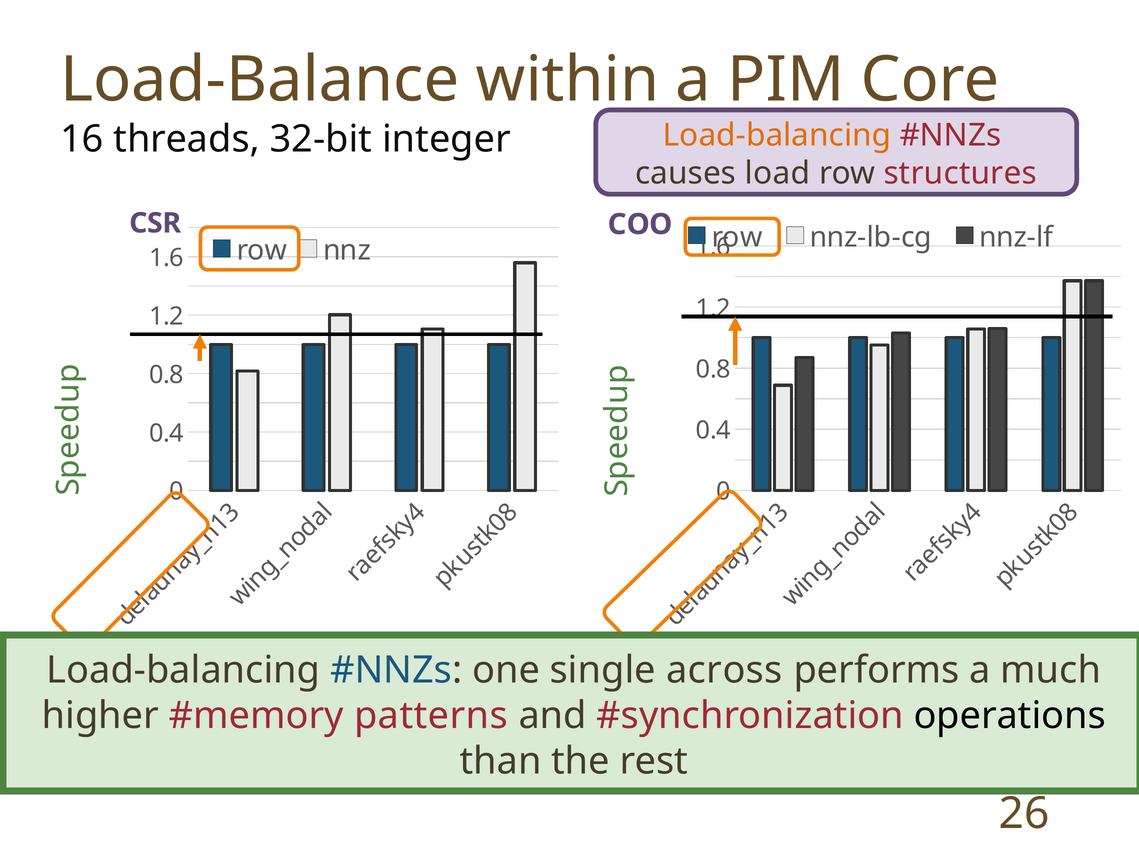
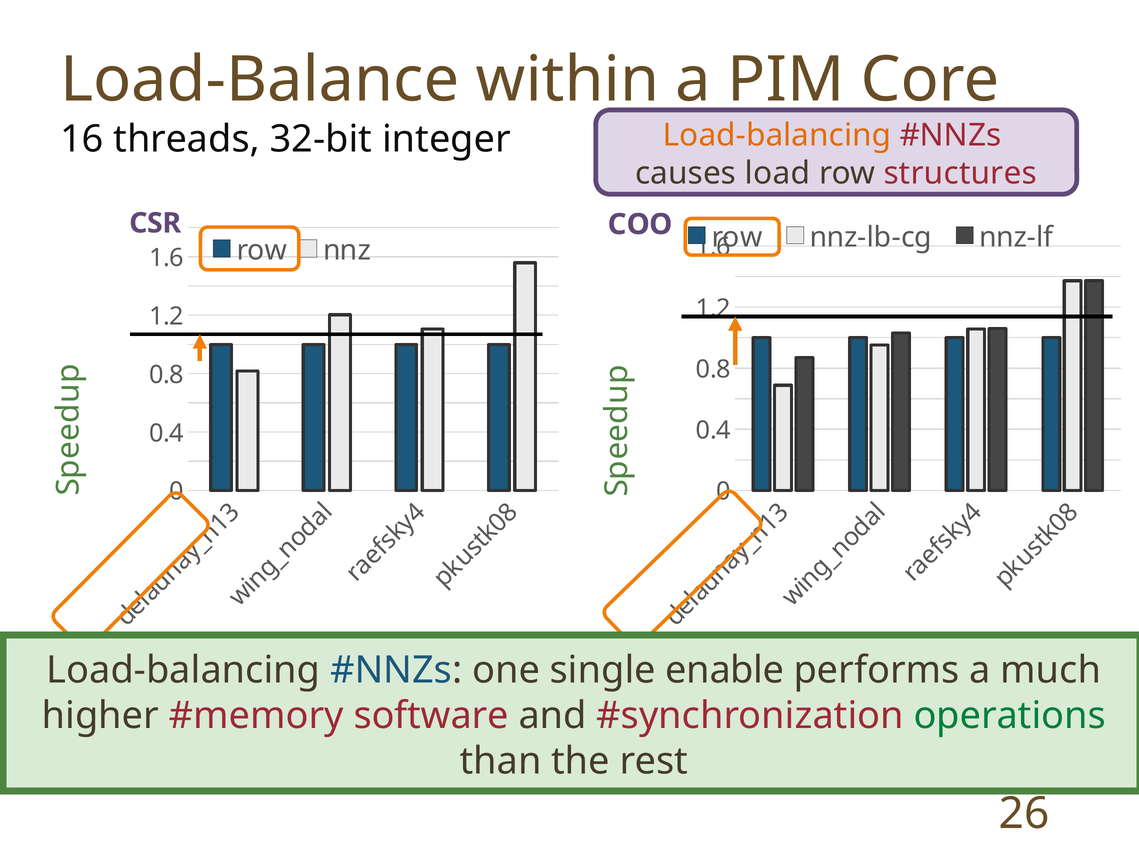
across: across -> enable (725, 670)
patterns: patterns -> software (431, 716)
operations colour: black -> green (1010, 716)
